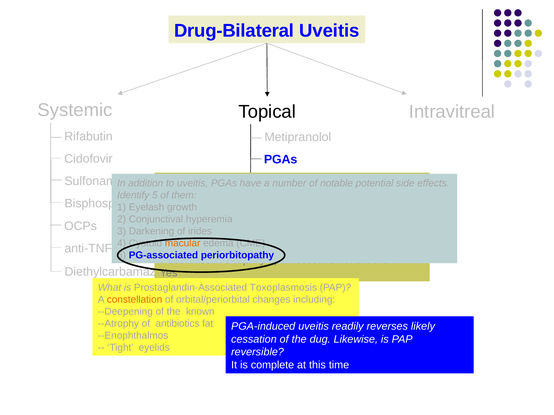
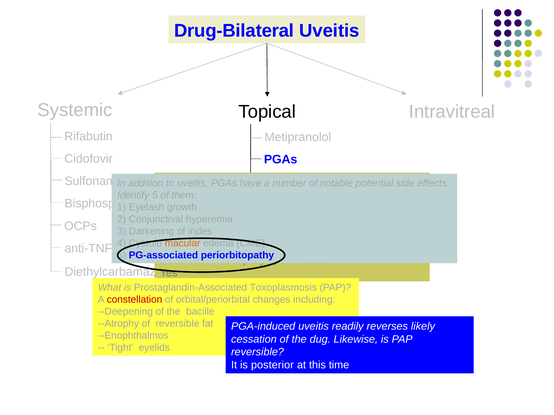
constellation colour: orange -> red (135, 300)
known: known -> bacille (200, 312)
of antibiotics: antibiotics -> reversible (177, 324)
complete: complete -> posterior (272, 365)
